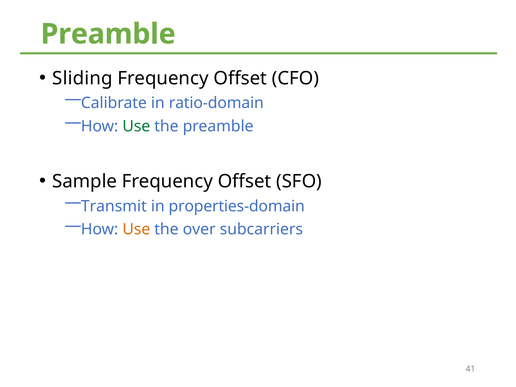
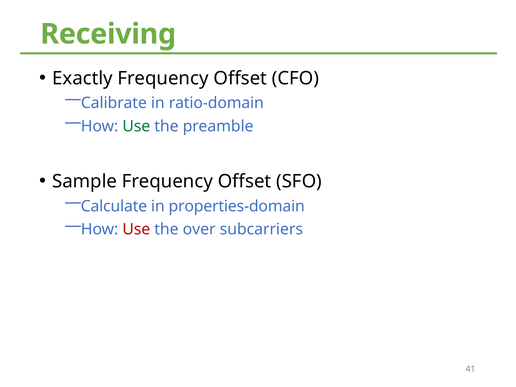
Preamble: Preamble -> Receiving (108, 34)
Sliding: Sliding -> Exactly (83, 78)
Transmit: Transmit -> Calculate (114, 206)
Use colour: orange -> red (136, 229)
